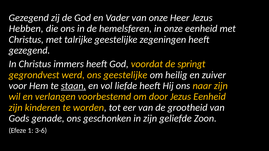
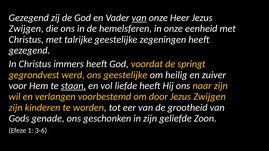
van underline: none -> present (139, 18)
Hebben: Hebben -> Zwijgen (26, 29)
door Jezus Eenheid: Eenheid -> Zwijgen (210, 97)
